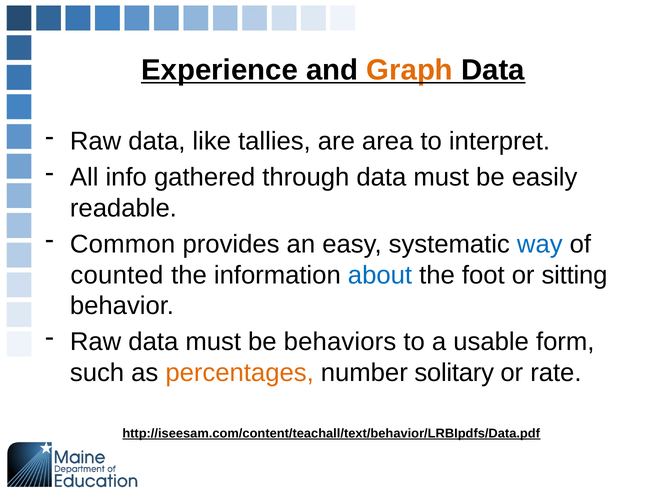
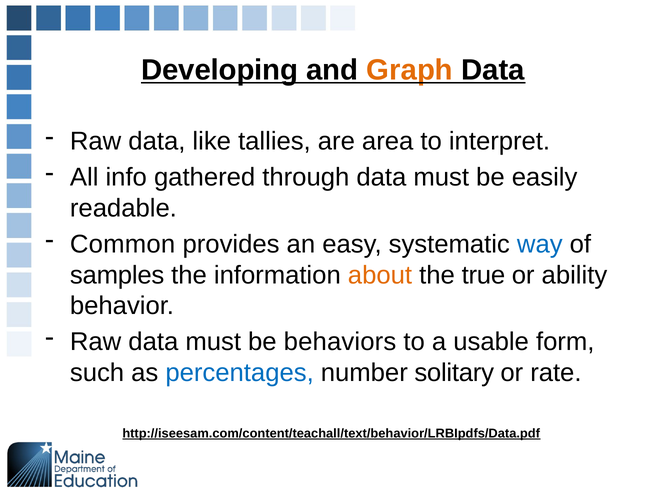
Experience: Experience -> Developing (220, 70)
counted: counted -> samples (117, 275)
about colour: blue -> orange (380, 275)
foot: foot -> true (483, 275)
sitting: sitting -> ability (574, 275)
percentages colour: orange -> blue (240, 373)
